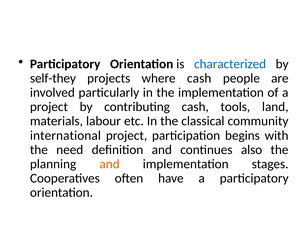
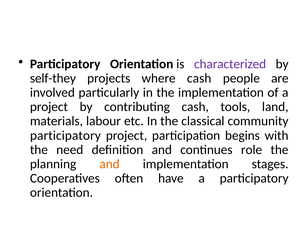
characterized colour: blue -> purple (230, 64)
international: international -> participatory (65, 136)
also: also -> role (252, 150)
